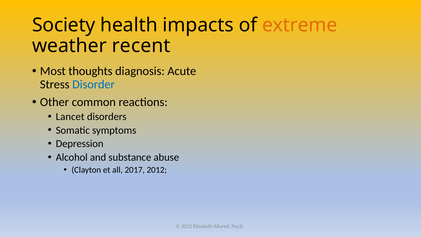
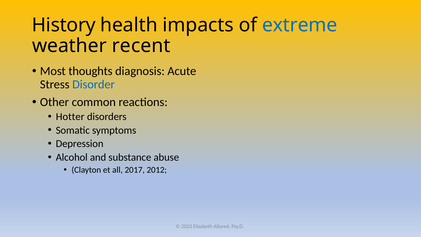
Society: Society -> History (64, 25)
extreme colour: orange -> blue (300, 25)
Lancet: Lancet -> Hotter (70, 117)
